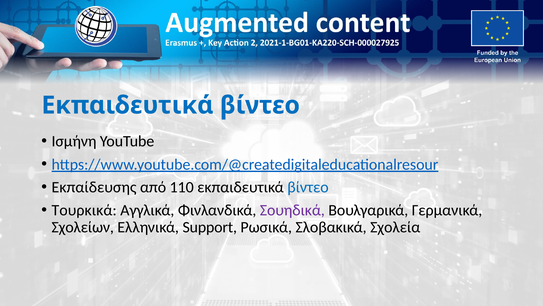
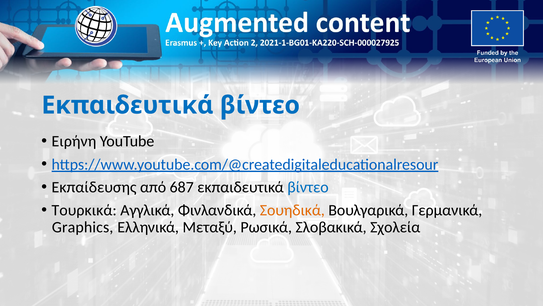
Ισμήνη: Ισμήνη -> Ειρήνη (74, 141)
110: 110 -> 687 (182, 187)
Σουηδικά colour: purple -> orange (292, 210)
Σχολείων: Σχολείων -> Graphics (83, 227)
Support: Support -> Μεταξύ (210, 227)
